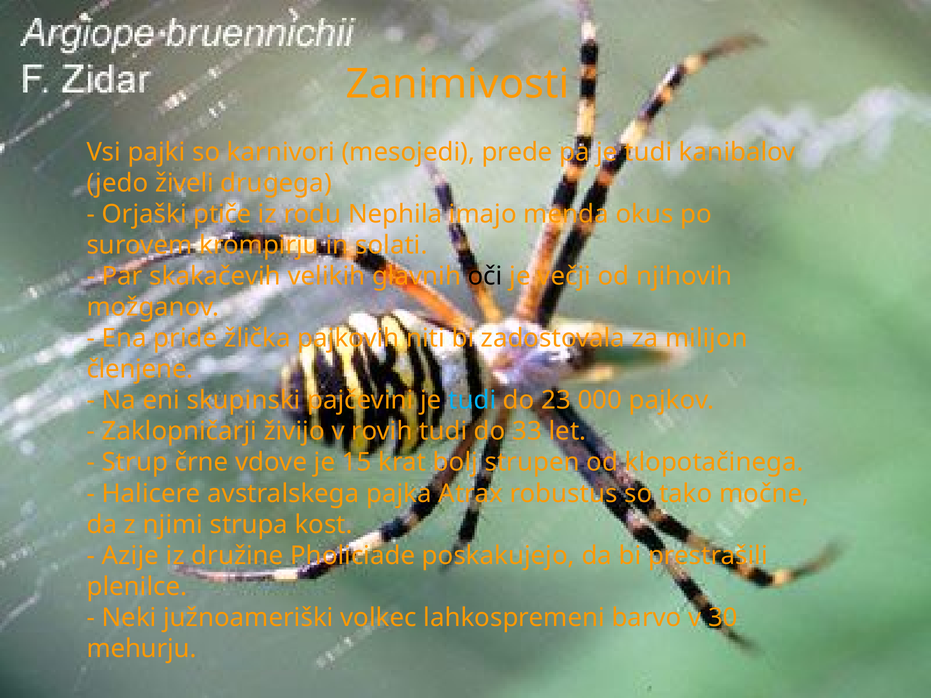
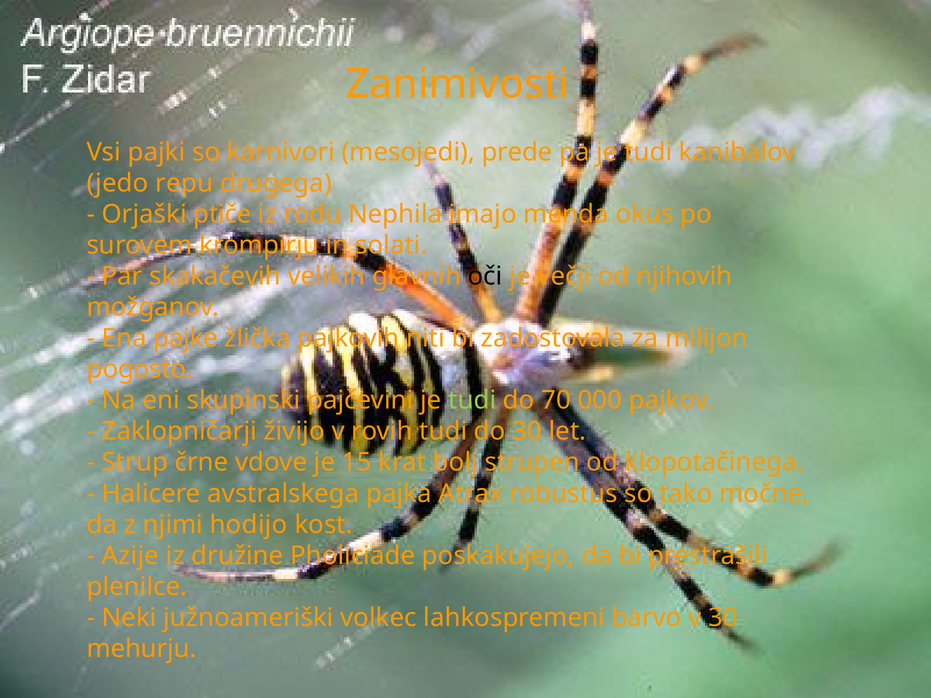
živeli: živeli -> repu (184, 183)
pride: pride -> pajke (186, 338)
členjene: členjene -> pogosto (140, 369)
tudi colour: light blue -> light green (472, 401)
23: 23 -> 70 (556, 401)
do 33: 33 -> 30 (527, 432)
strupa: strupa -> hodijo (249, 525)
